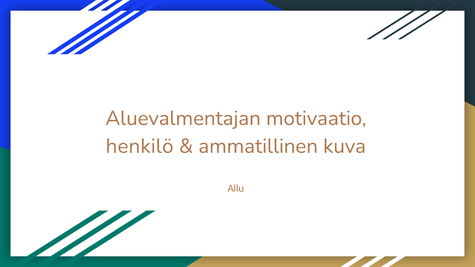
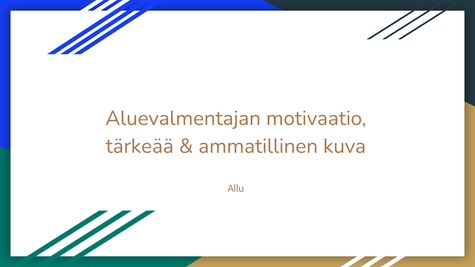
henkilö: henkilö -> tärkeää (140, 146)
